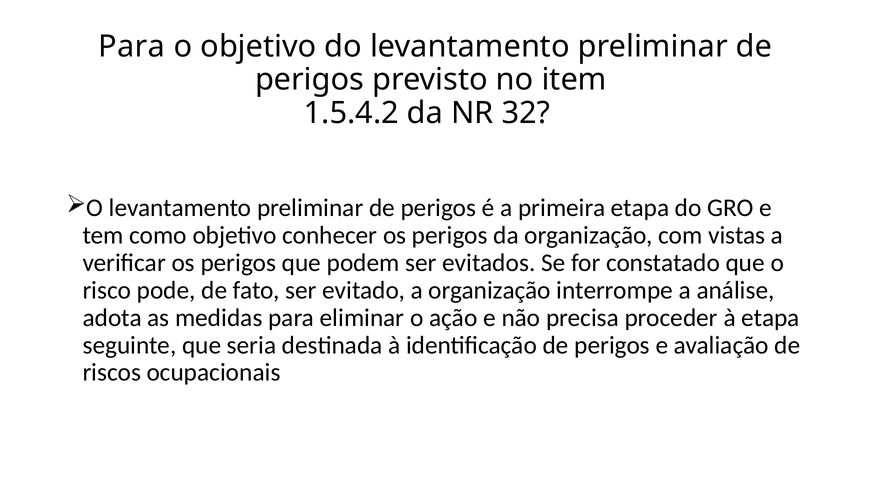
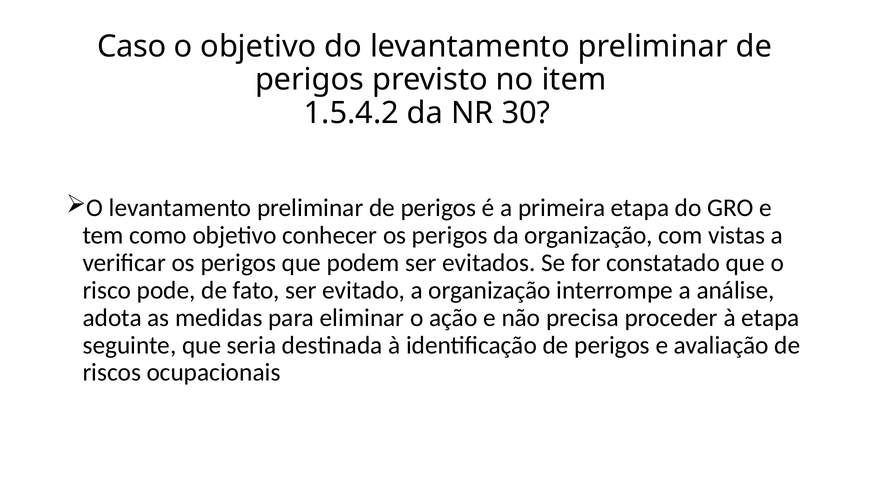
Para: Para -> Caso (132, 46)
32: 32 -> 30 (526, 113)
